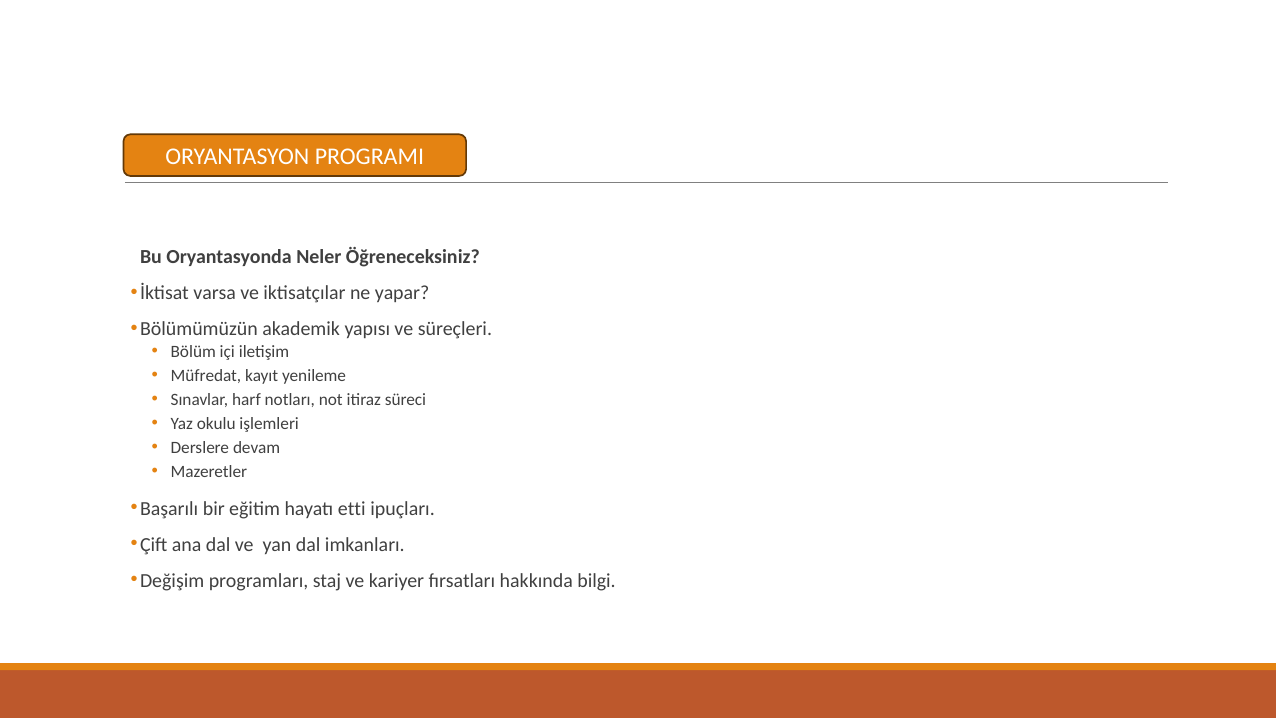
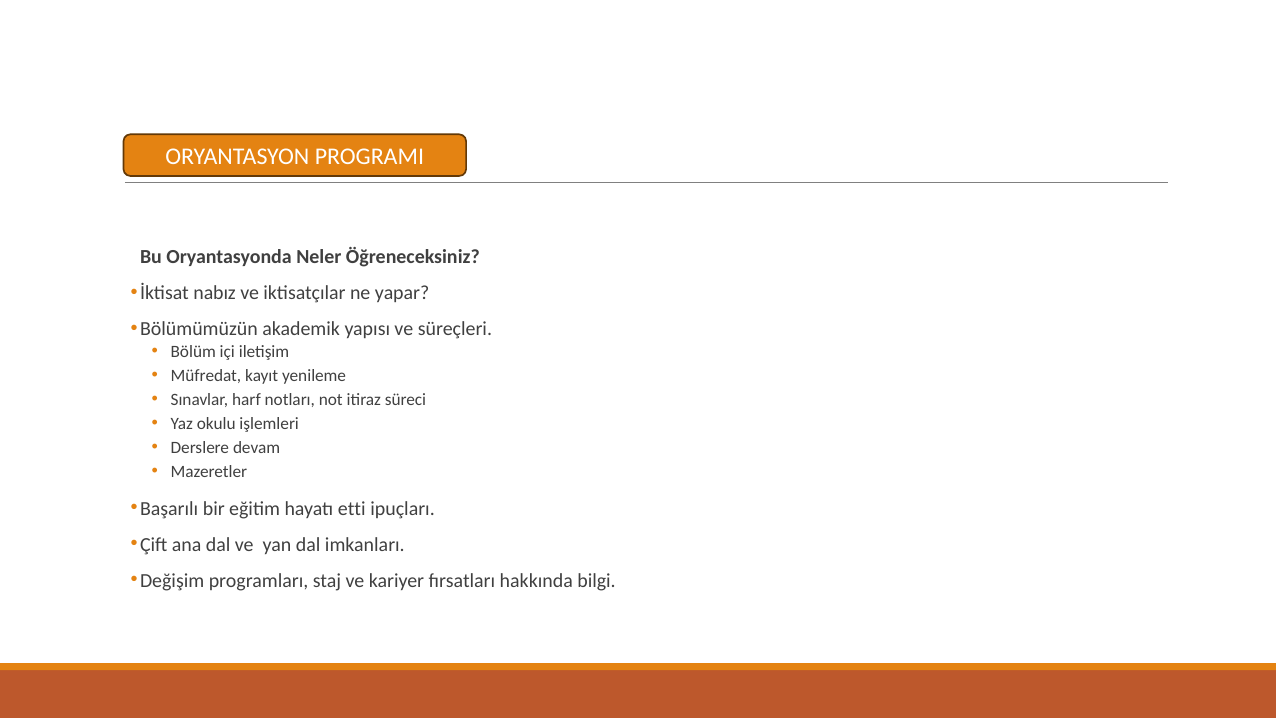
varsa: varsa -> nabız (215, 293)
